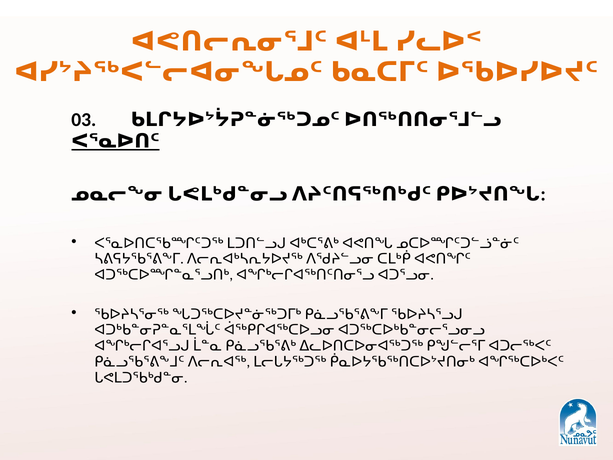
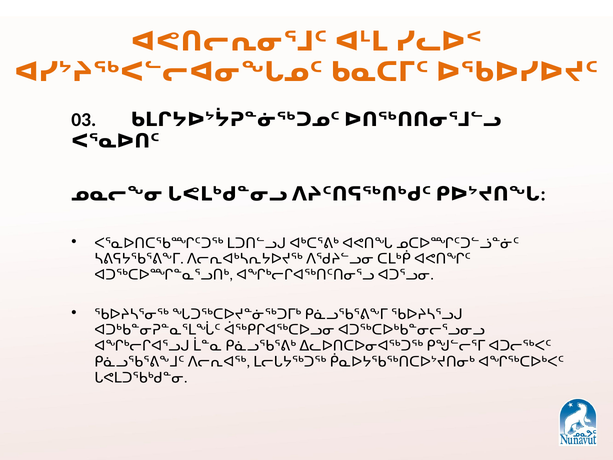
ᐸᕐᓇᐅᑎᑦ underline: present -> none (115, 141)
